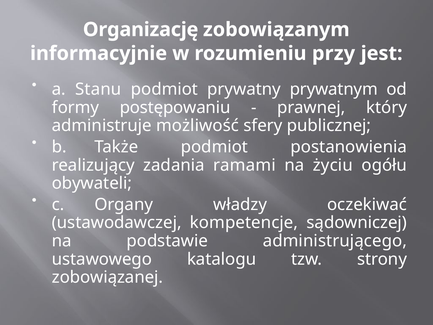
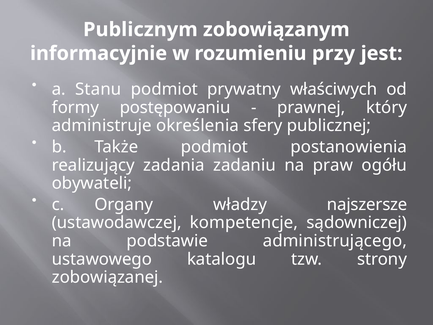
Organizację: Organizację -> Publicznym (140, 30)
prywatnym: prywatnym -> właściwych (334, 89)
możliwość: możliwość -> określenia (198, 126)
ramami: ramami -> zadaniu (244, 165)
życiu: życiu -> praw (333, 165)
oczekiwać: oczekiwać -> najszersze (367, 204)
